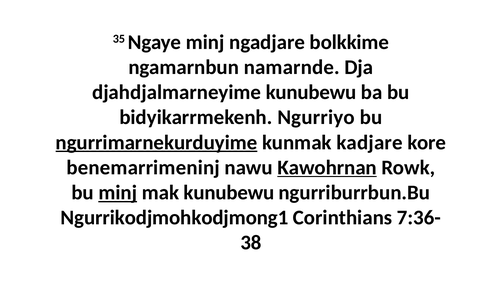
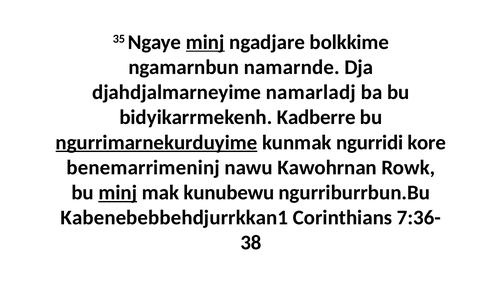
minj underline: none -> present (205, 42)
djahdjalmarneyime kunubewu: kunubewu -> namarladj (311, 92)
Ngurriyo: Ngurriyo -> Kadberre (316, 118)
kadjare: kadjare -> ngurridi (370, 143)
Kawohrnan underline: present -> none (327, 168)
Ngurrikodjmohkodjmong1: Ngurrikodjmohkodjmong1 -> Kabenebebbehdjurrkkan1 (174, 218)
